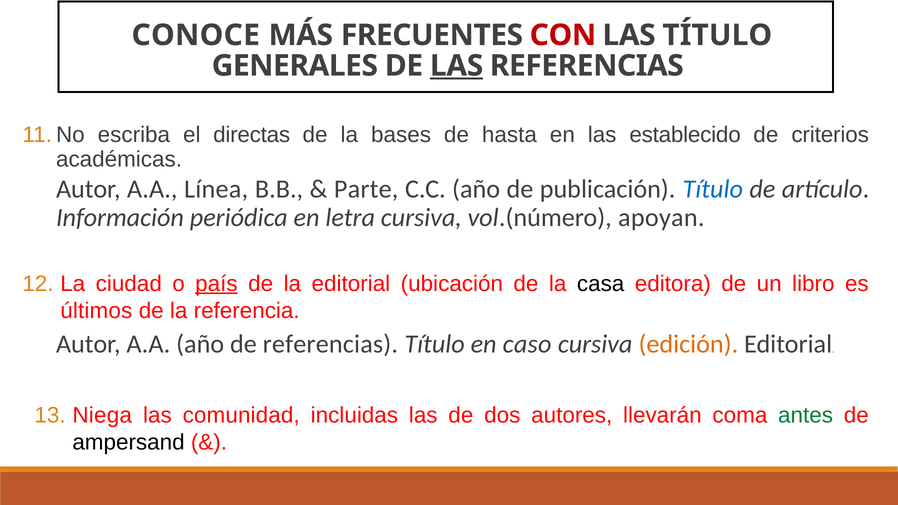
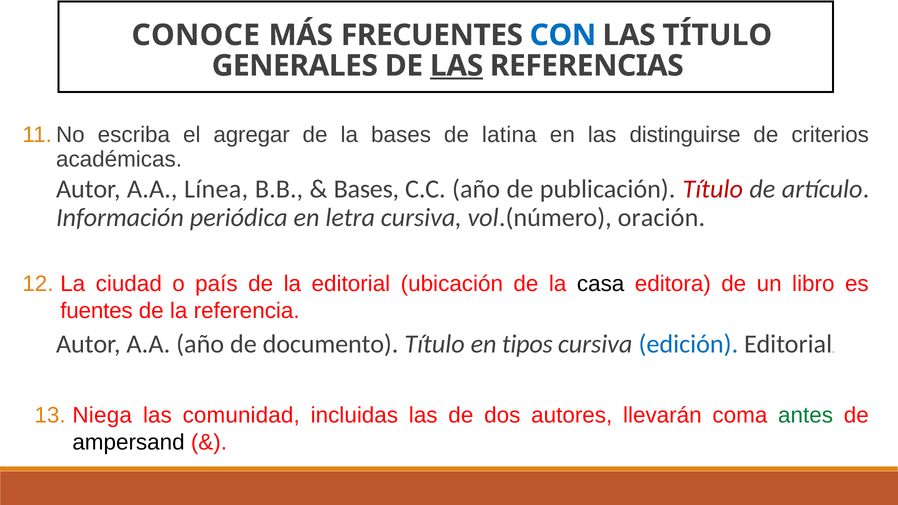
CON colour: red -> blue (563, 35)
directas: directas -> agregar (252, 135)
hasta: hasta -> latina (509, 135)
establecido: establecido -> distinguirse (685, 135)
Parte: Parte -> Bases (366, 189)
Título colour: blue -> red (713, 189)
apoyan: apoyan -> oración (661, 217)
país underline: present -> none (216, 284)
últimos: últimos -> fuentes (96, 311)
de referencias: referencias -> documento (331, 344)
caso: caso -> tipos (527, 344)
edición colour: orange -> blue (688, 344)
